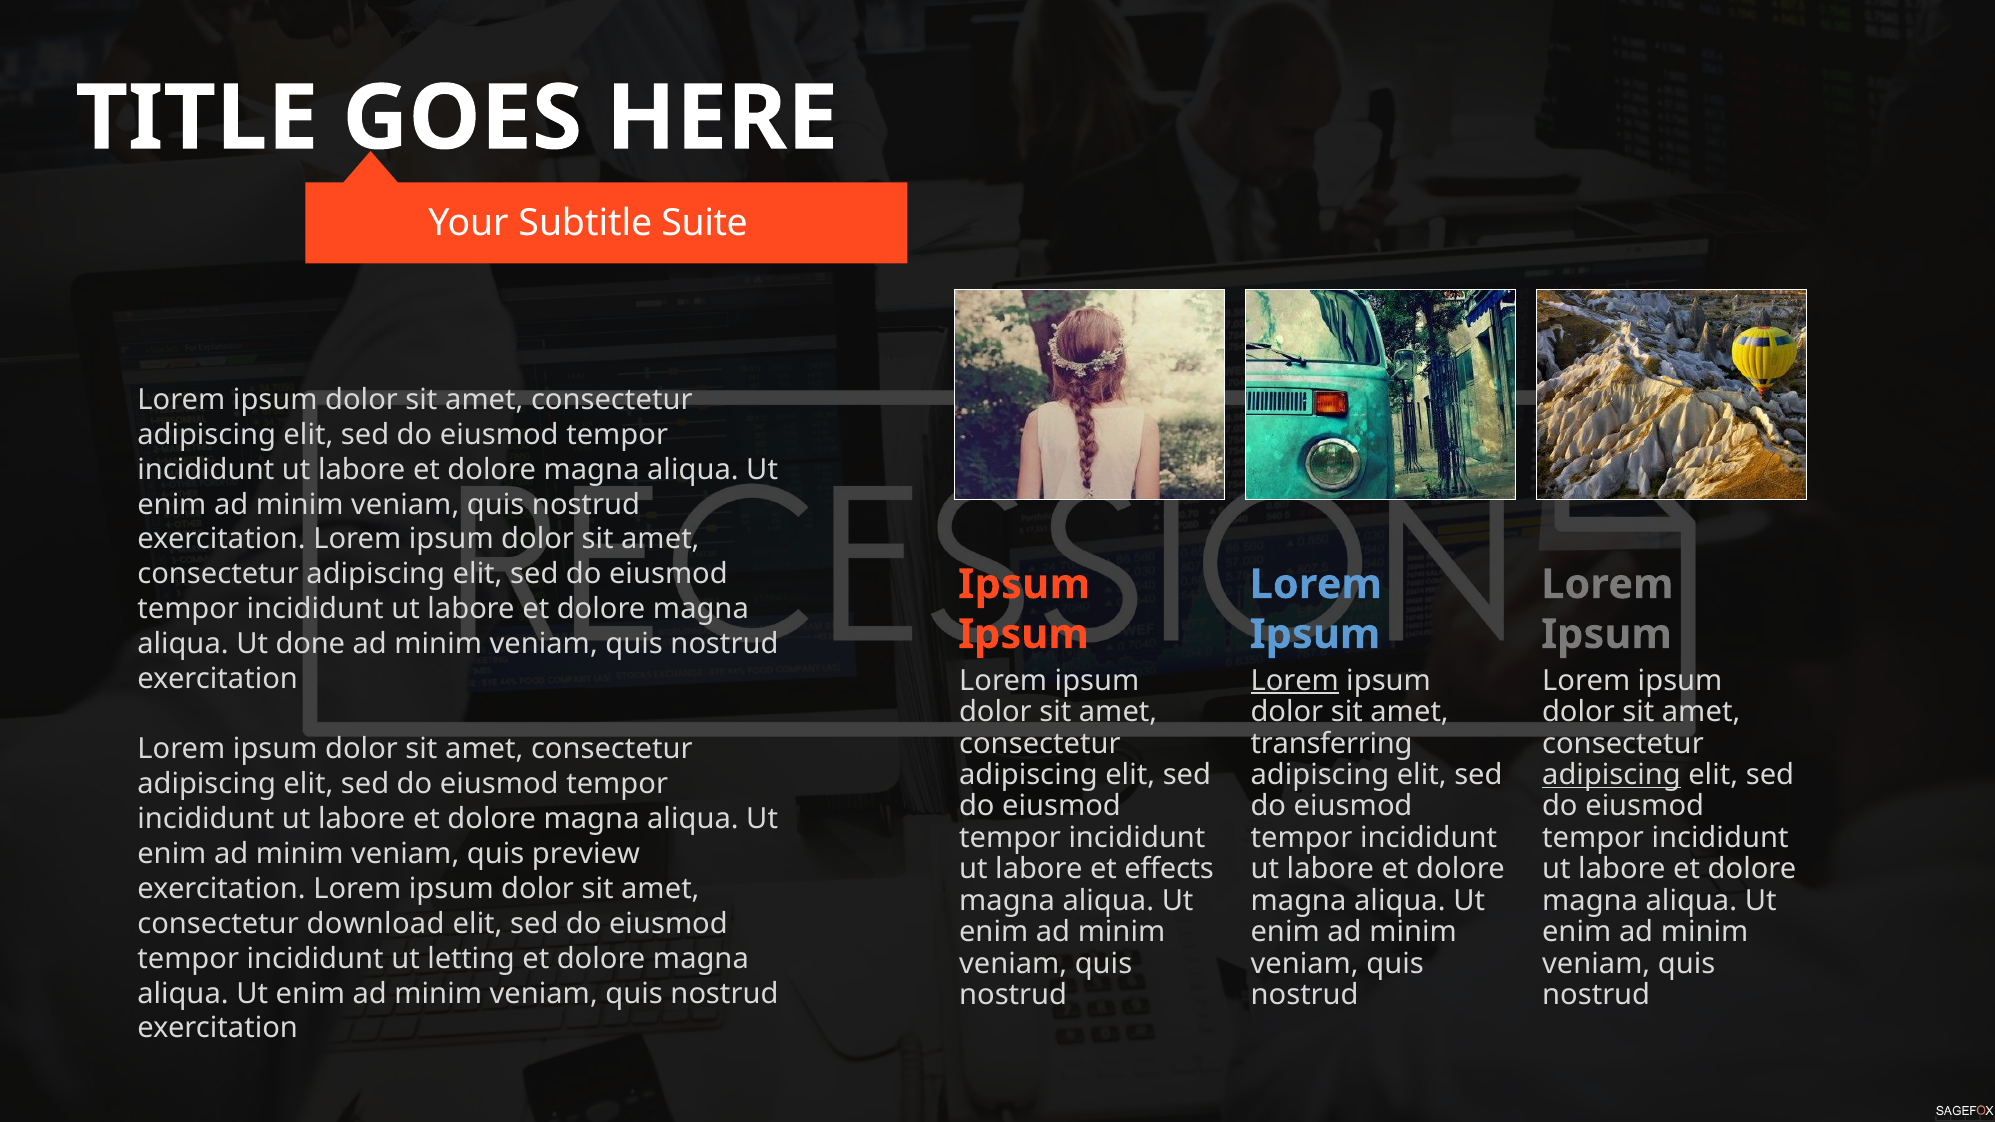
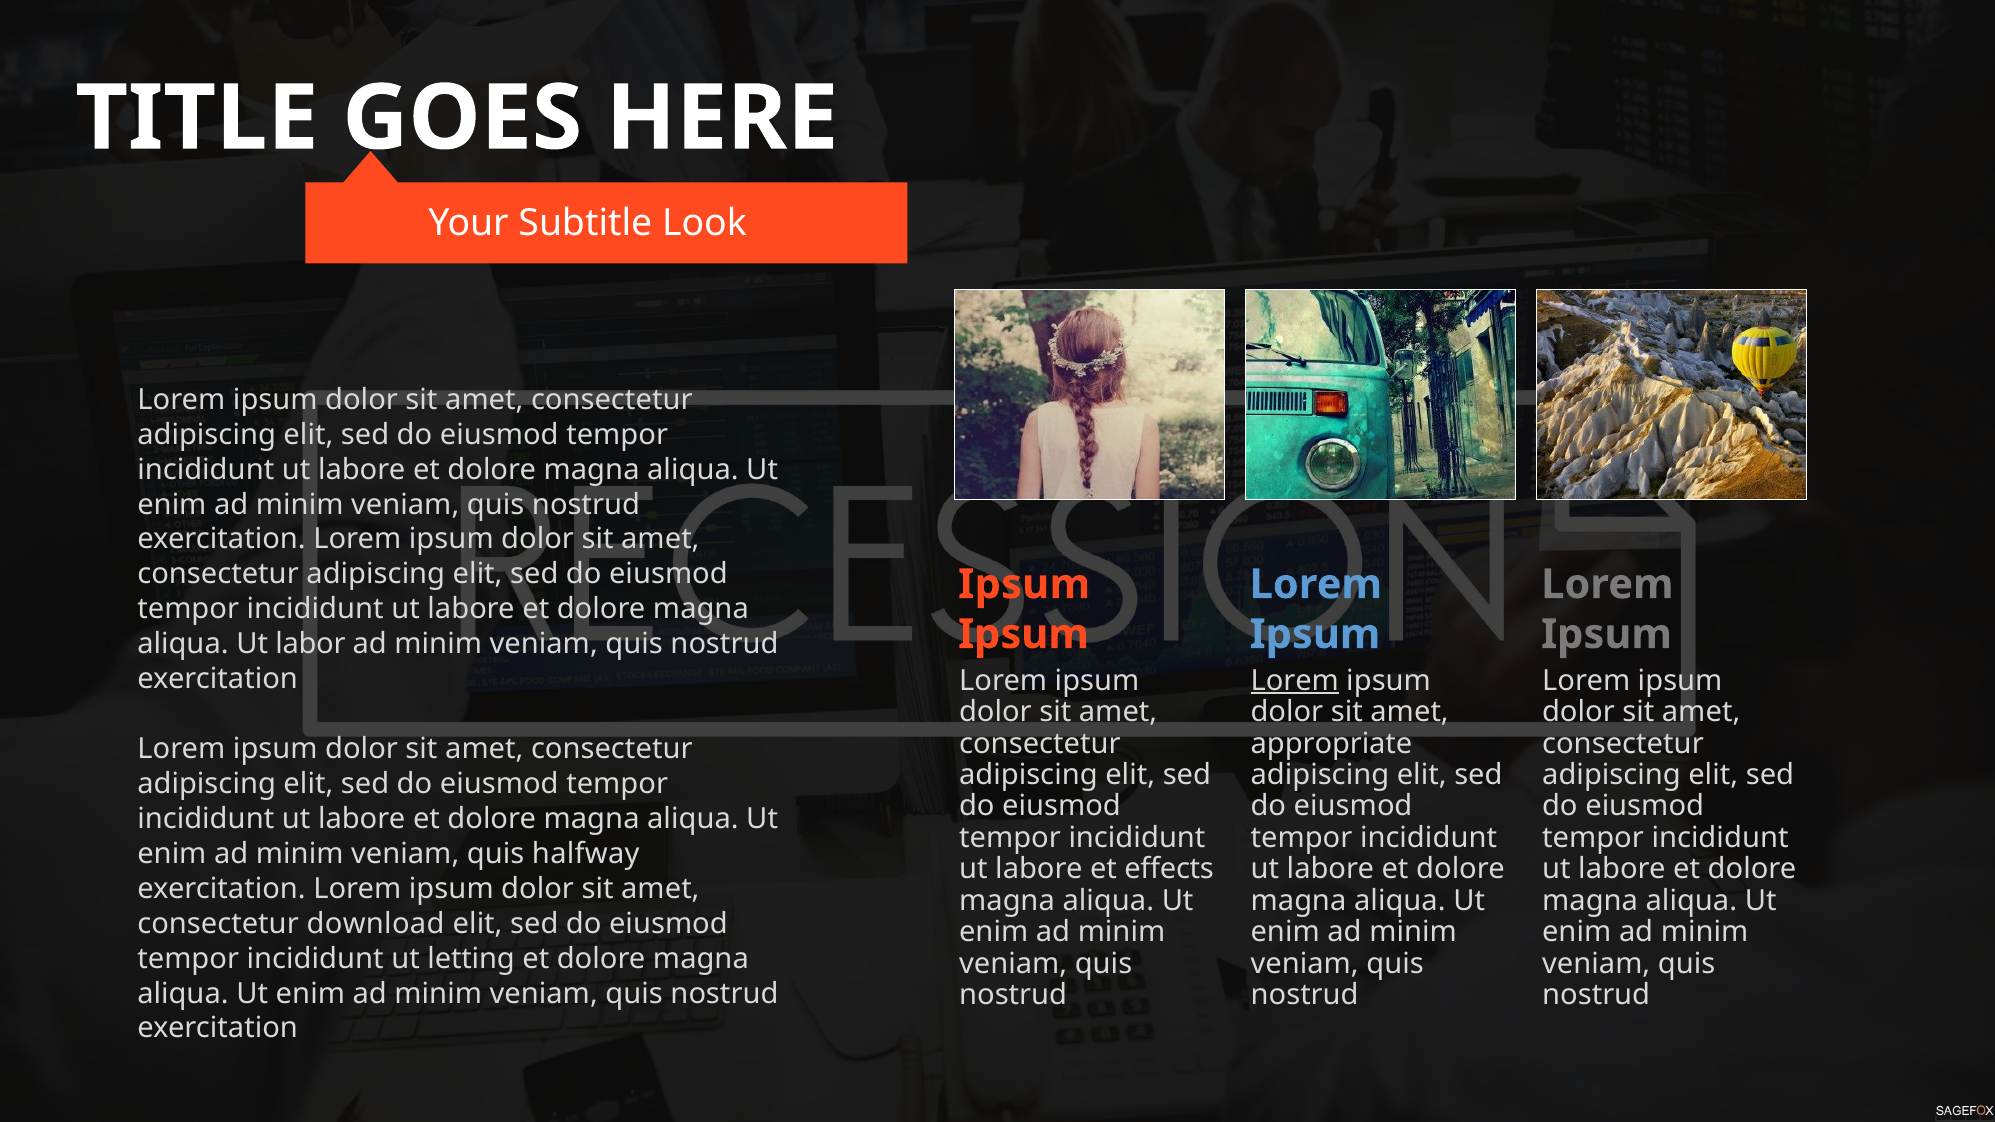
Suite: Suite -> Look (704, 223)
done: done -> labor (310, 644)
transferring: transferring -> appropriate (1332, 744)
adipiscing underline: present -> none (1612, 775)
preview: preview -> halfway (586, 854)
